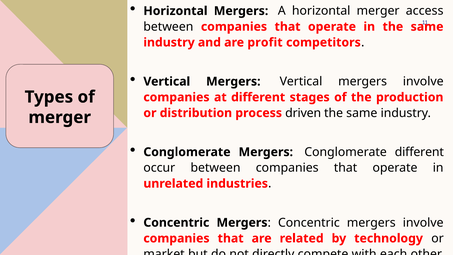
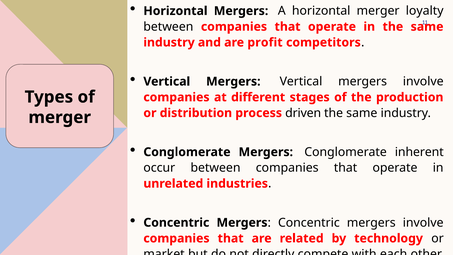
access: access -> loyalty (425, 11)
Conglomerate different: different -> inherent (419, 152)
